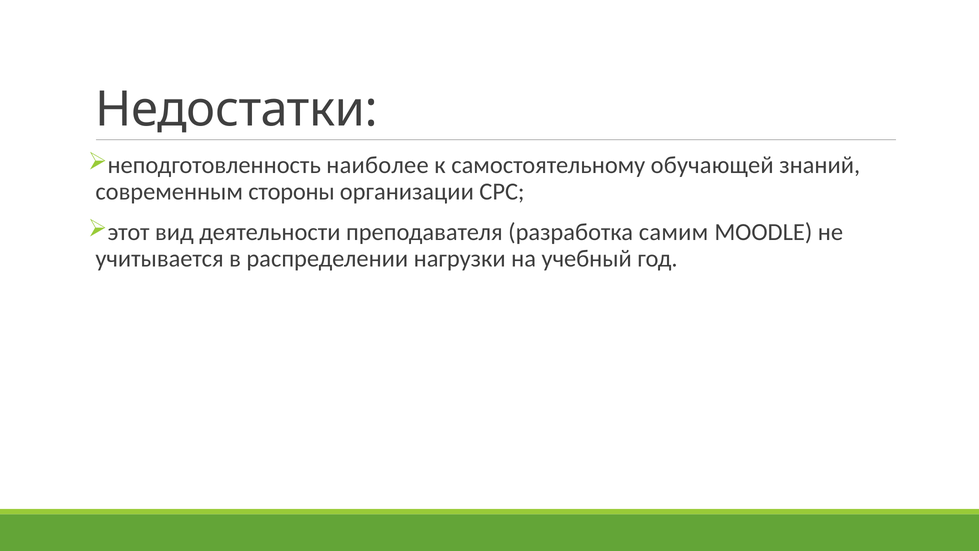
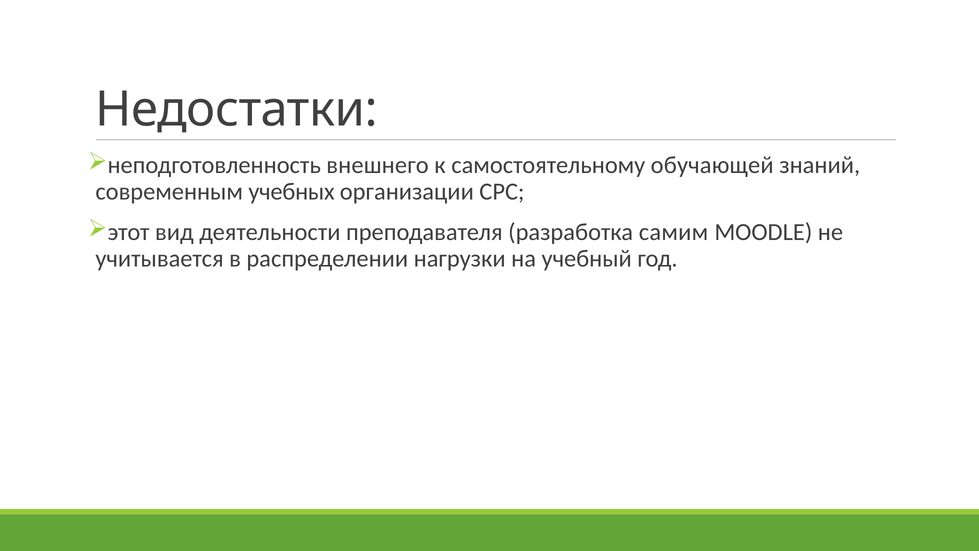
наиболее: наиболее -> внешнего (378, 165)
стороны: стороны -> учебных (292, 191)
